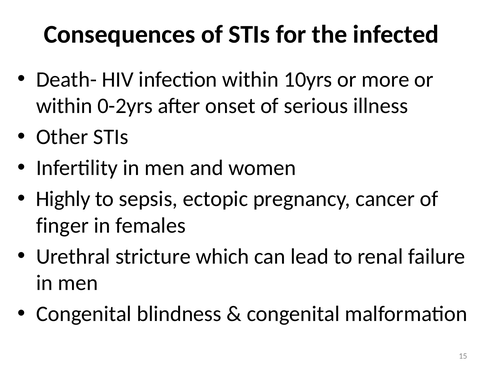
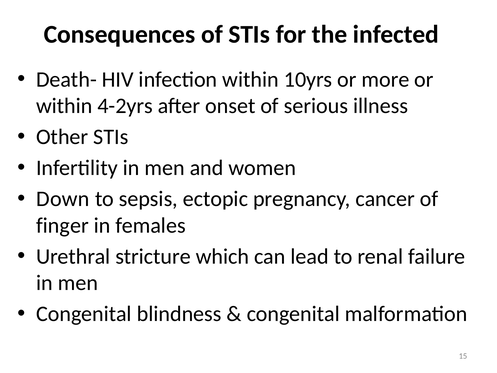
0-2yrs: 0-2yrs -> 4-2yrs (125, 106)
Highly: Highly -> Down (63, 199)
